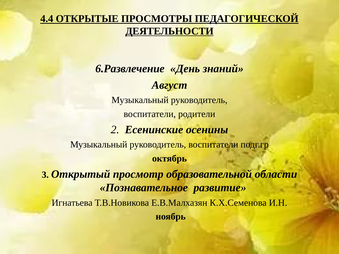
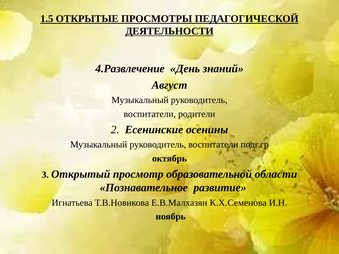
4.4: 4.4 -> 1.5 (47, 19)
6.Развлечение: 6.Развлечение -> 4.Развлечение (130, 69)
